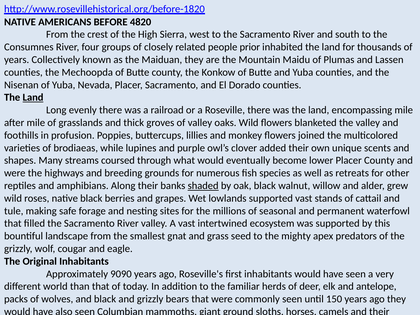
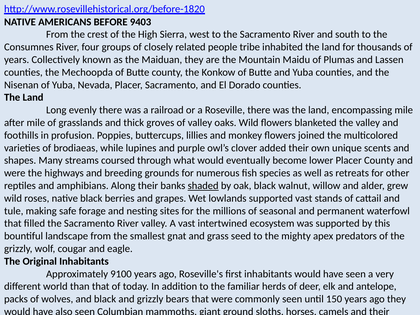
4820: 4820 -> 9403 (141, 22)
prior: prior -> tribe (250, 47)
Land underline: present -> none (33, 98)
9090: 9090 -> 9100 (121, 274)
